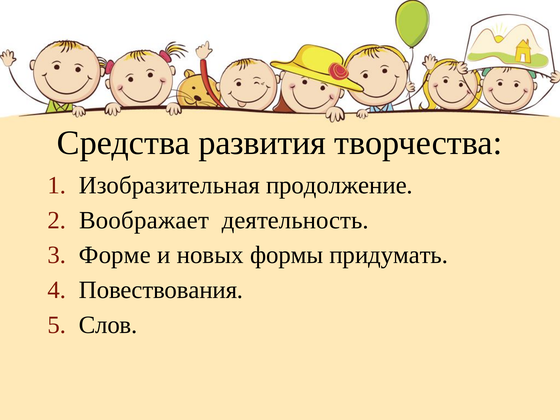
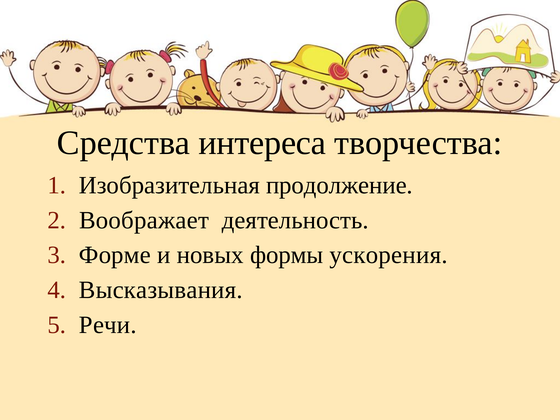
развития: развития -> интереса (262, 143)
придумать: придумать -> ускорения (389, 255)
Повествования: Повествования -> Высказывания (161, 290)
Слов: Слов -> Речи (108, 325)
